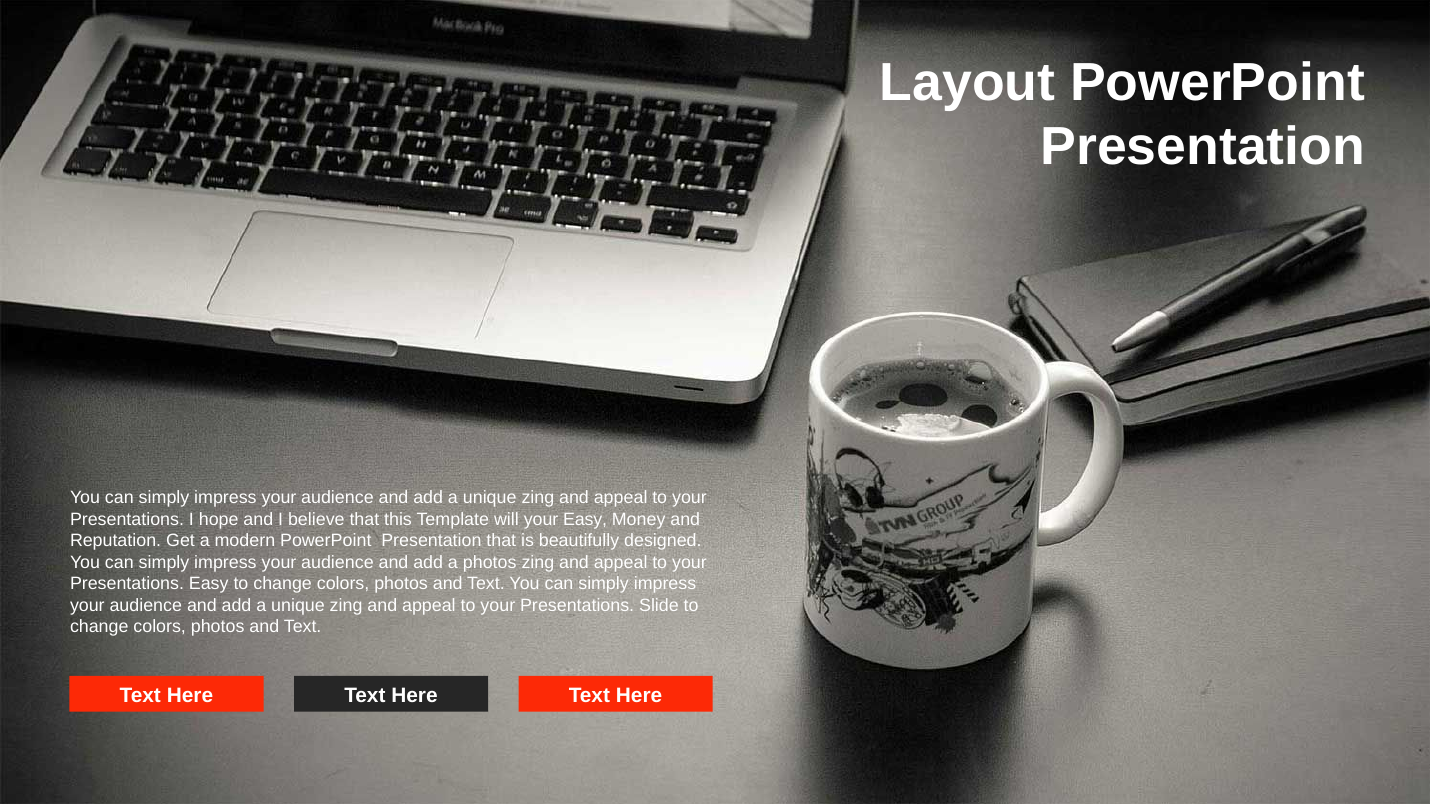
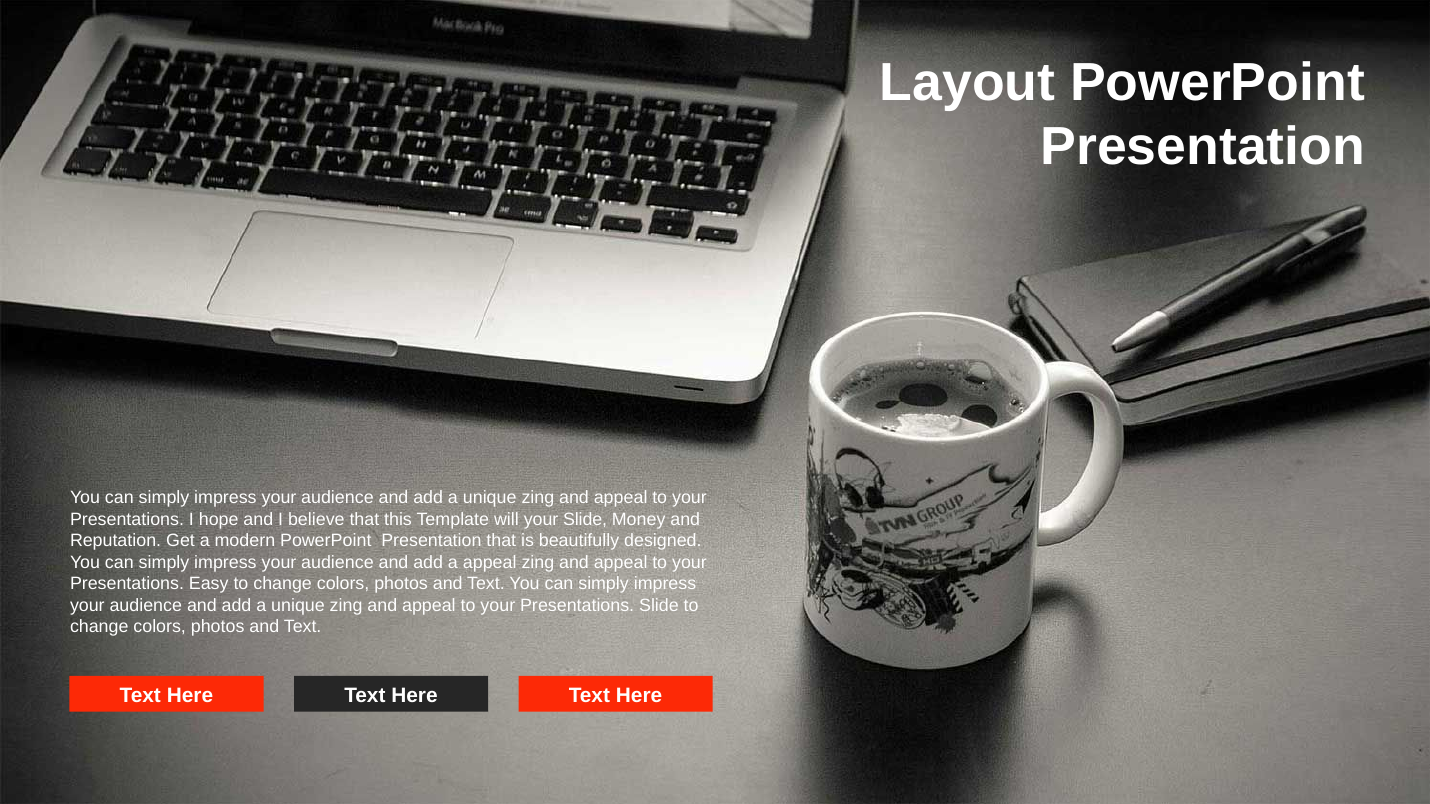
your Easy: Easy -> Slide (585, 520)
a photos: photos -> appeal (490, 563)
